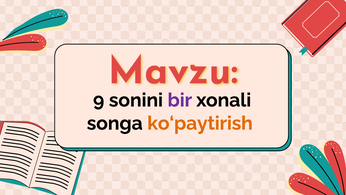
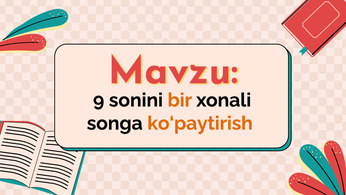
bir colour: purple -> orange (180, 100)
